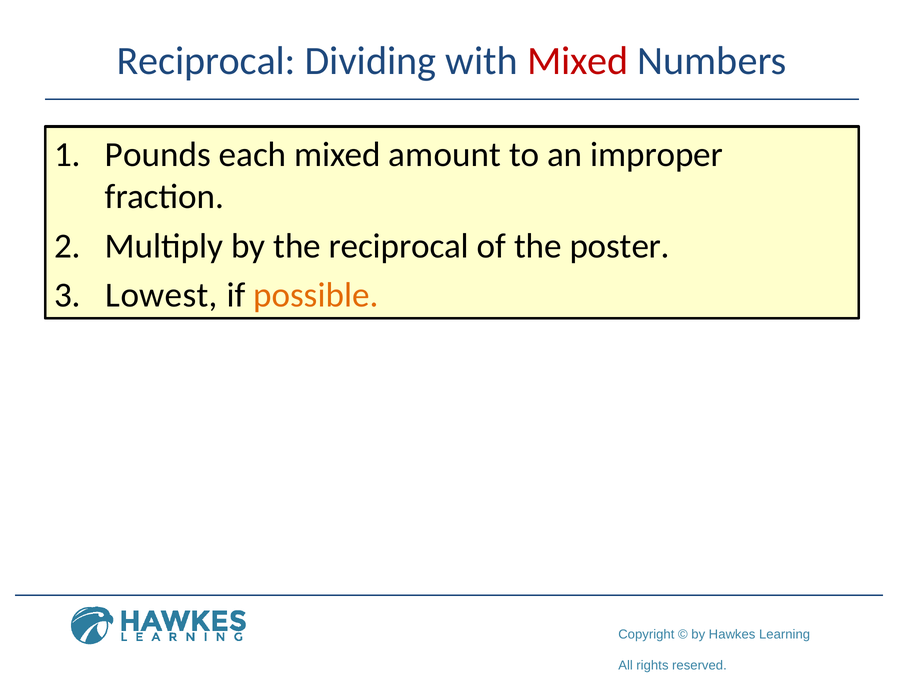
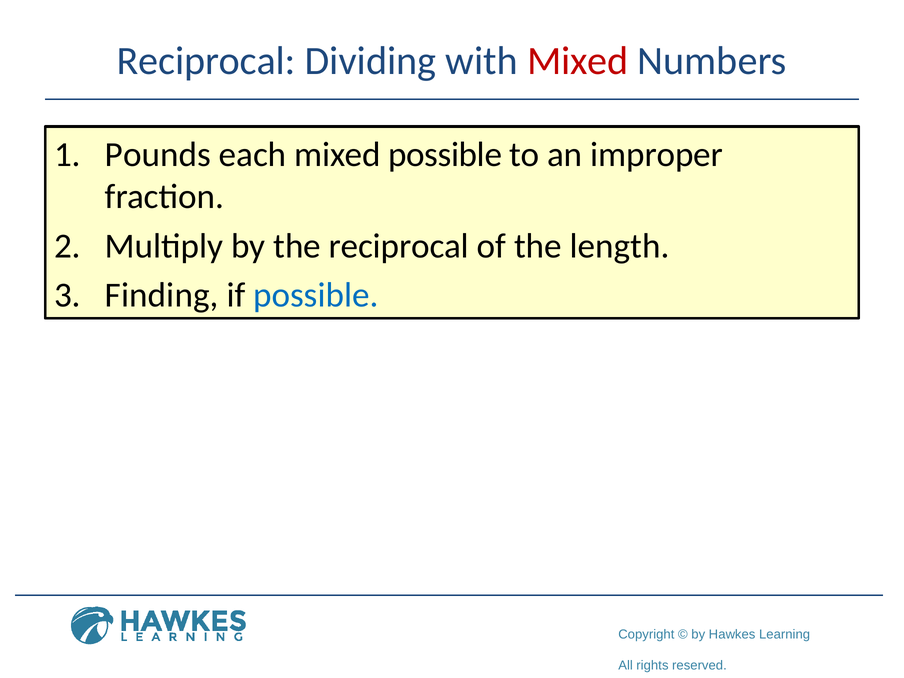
mixed amount: amount -> possible (445, 155)
poster: poster -> length (620, 246)
Lowest: Lowest -> Finding (162, 295)
possible colour: orange -> blue (316, 295)
